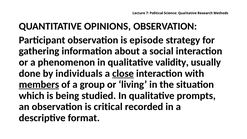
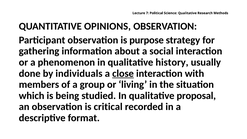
episode: episode -> purpose (147, 40)
validity: validity -> history (172, 62)
members underline: present -> none (39, 84)
prompts: prompts -> proposal (196, 96)
